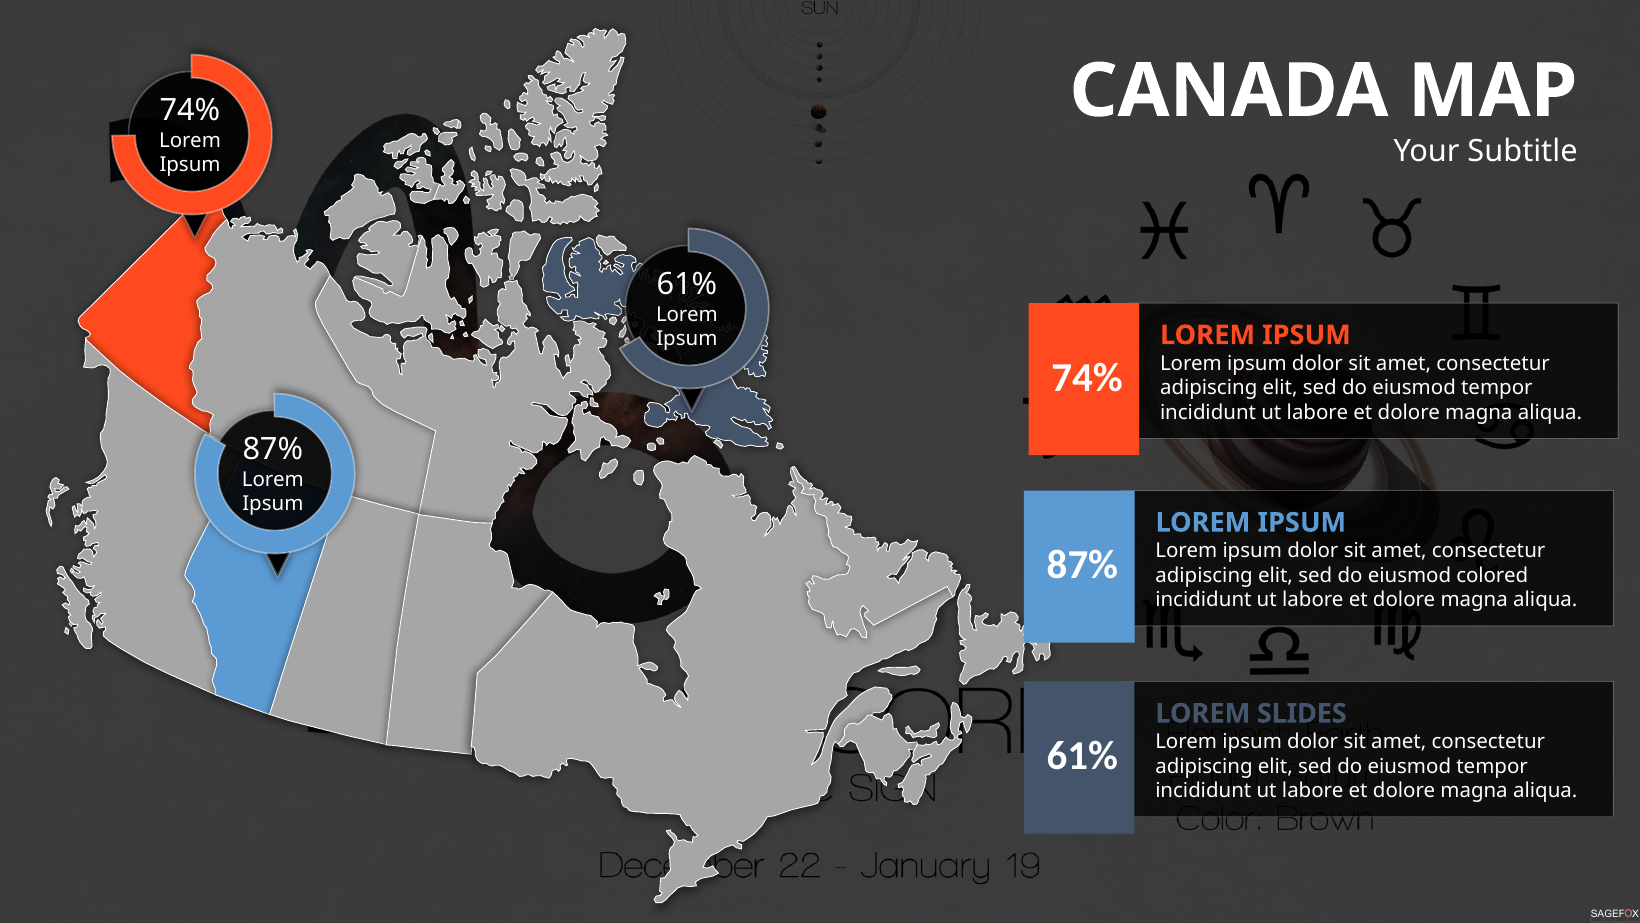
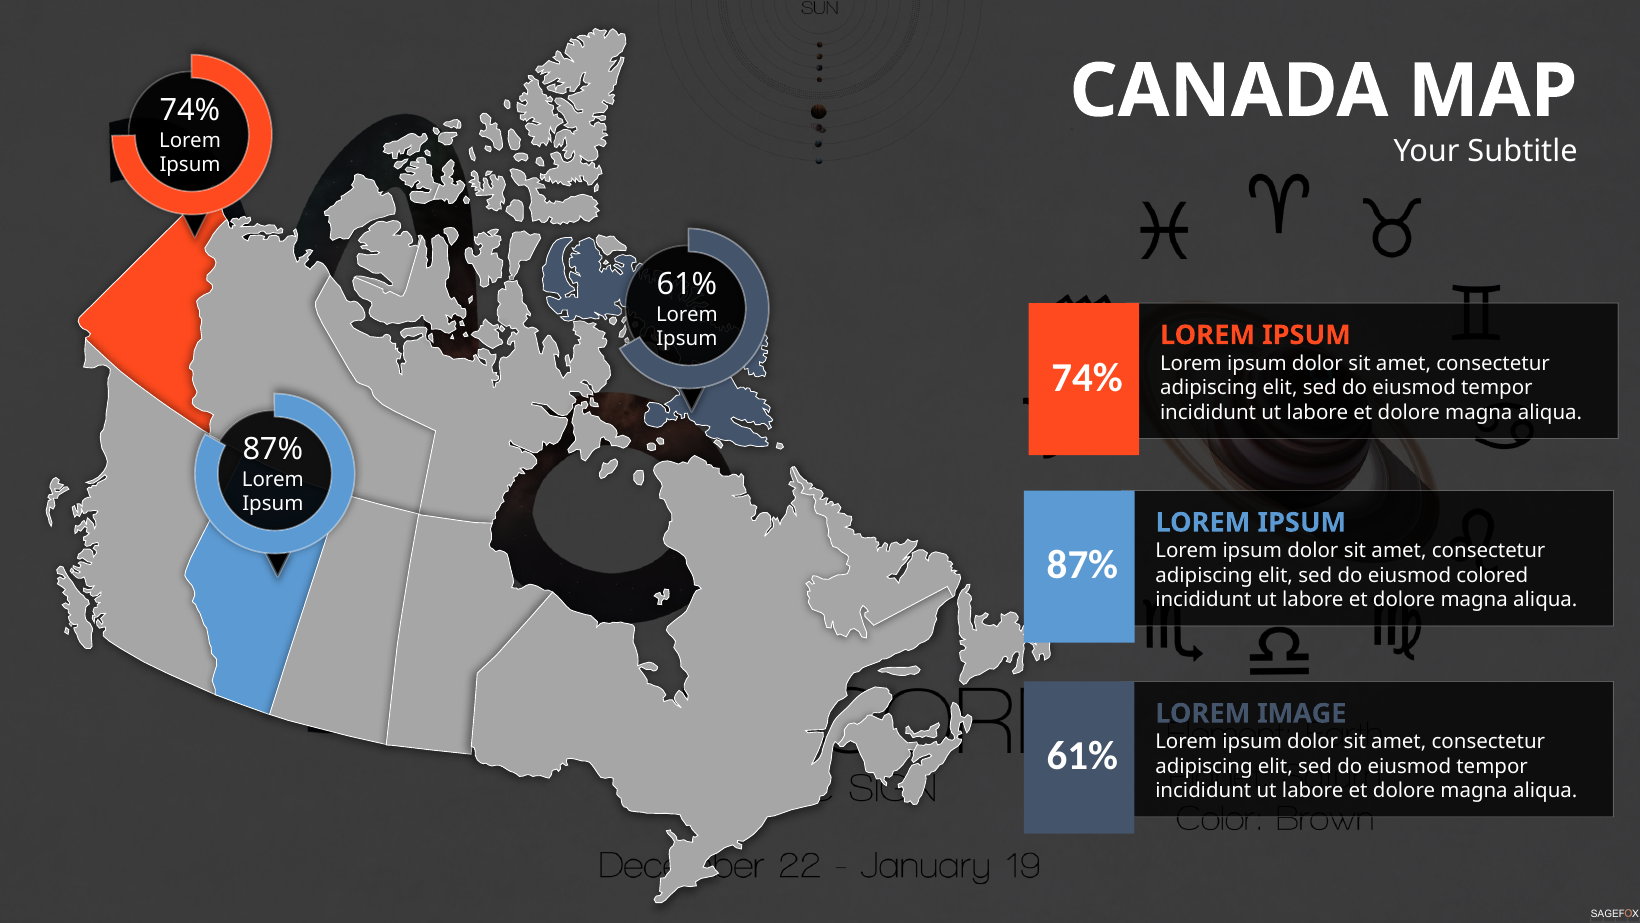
SLIDES: SLIDES -> IMAGE (1302, 713)
